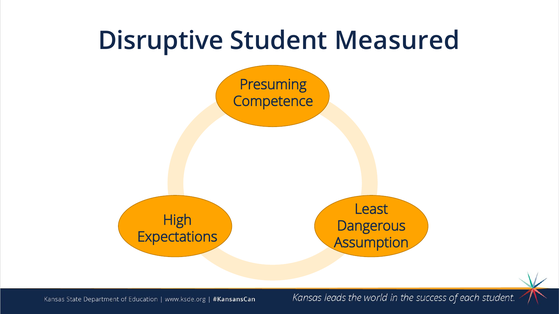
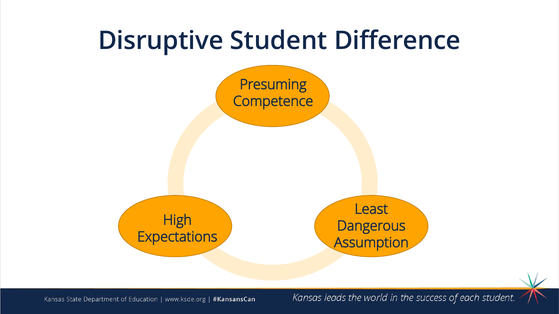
Measured: Measured -> Difference (397, 41)
